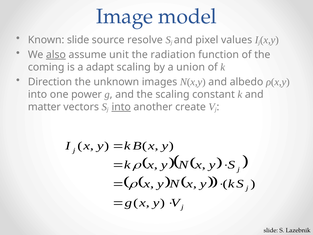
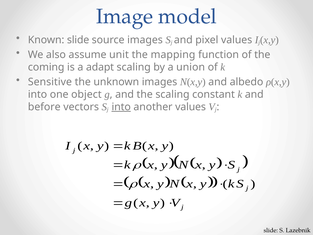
source resolve: resolve -> images (145, 40)
also underline: present -> none (56, 55)
radiation: radiation -> mapping (173, 55)
Direction: Direction -> Sensitive (50, 82)
power: power -> object (86, 94)
matter: matter -> before (44, 107)
another create: create -> values (191, 107)
